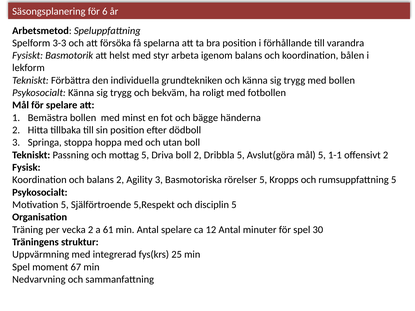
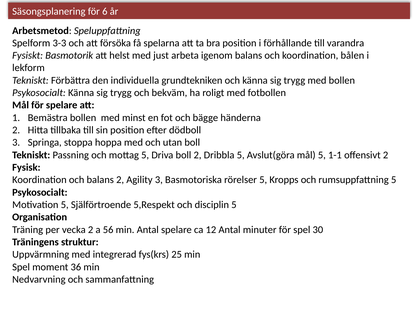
styr: styr -> just (161, 56)
61: 61 -> 56 (108, 230)
67: 67 -> 36 (76, 267)
